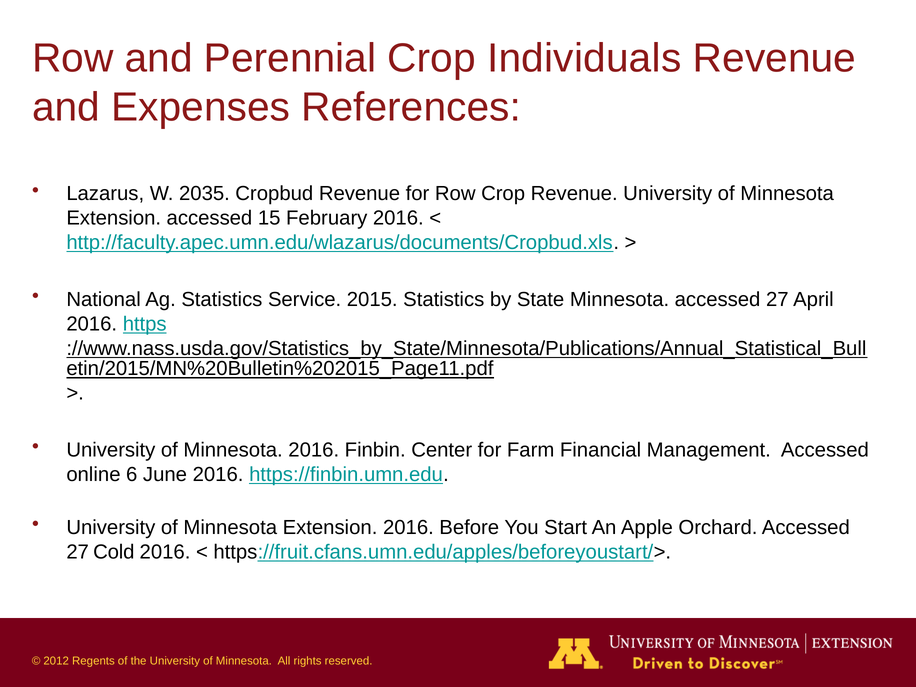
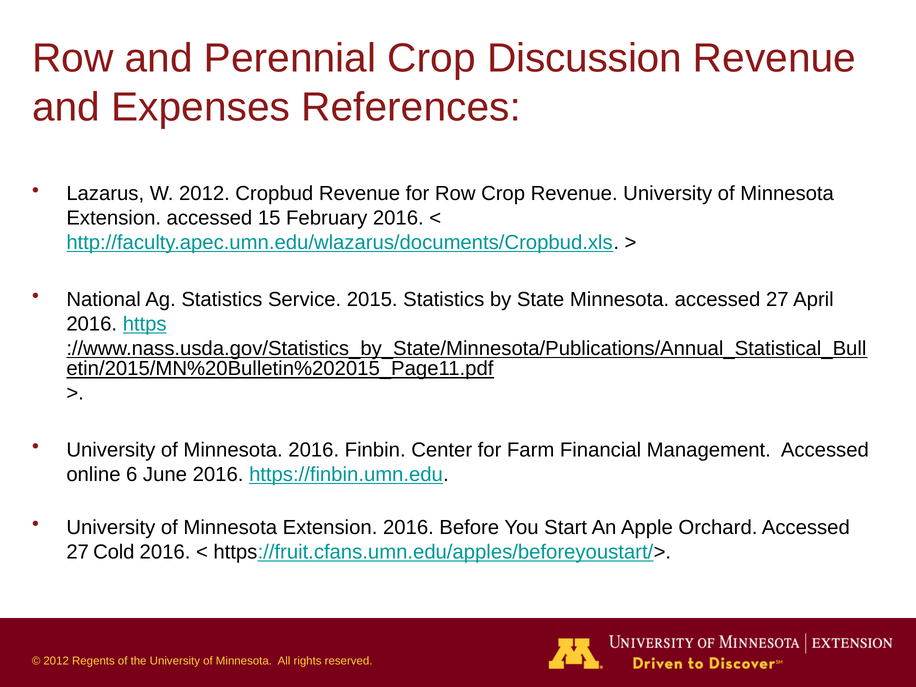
Individuals: Individuals -> Discussion (584, 59)
W 2035: 2035 -> 2012 (204, 194)
